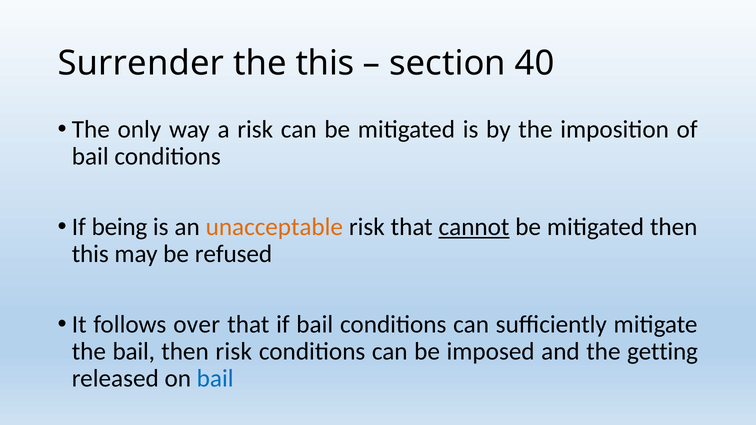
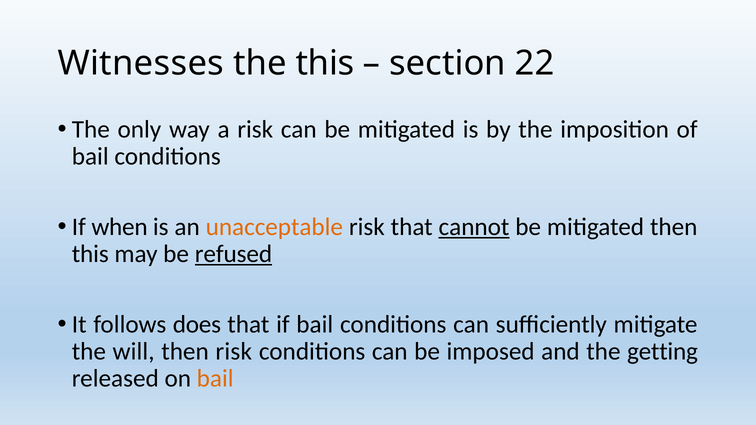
Surrender: Surrender -> Witnesses (141, 64)
40: 40 -> 22 (535, 64)
being: being -> when (119, 227)
refused underline: none -> present (233, 254)
over: over -> does (197, 324)
the bail: bail -> will (134, 352)
bail colour: blue -> orange (215, 379)
